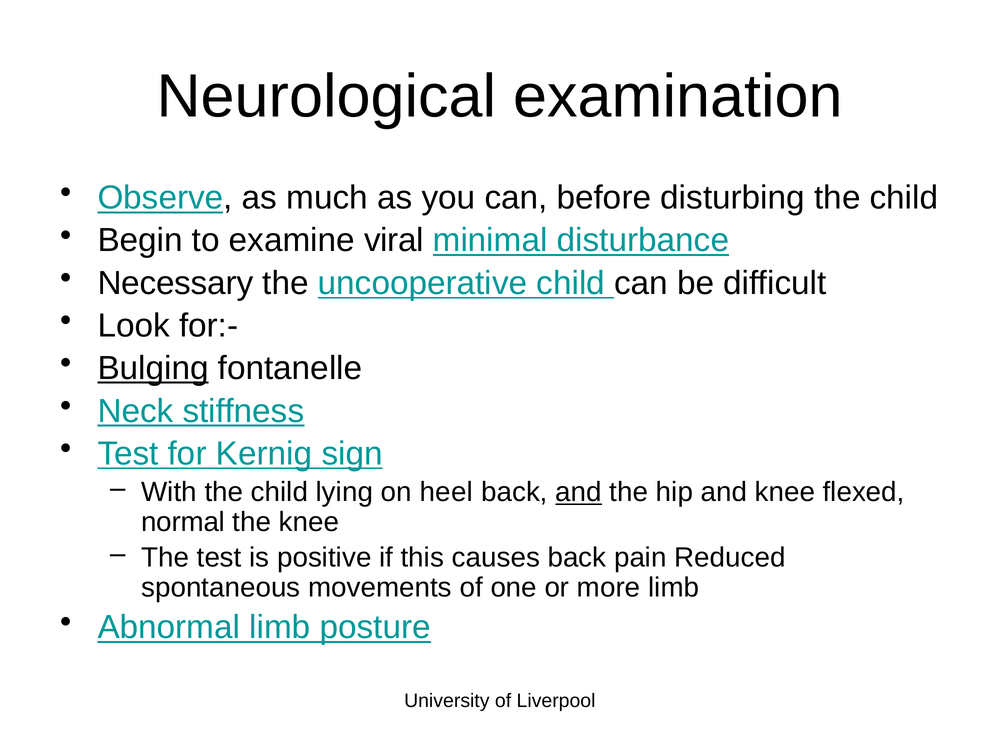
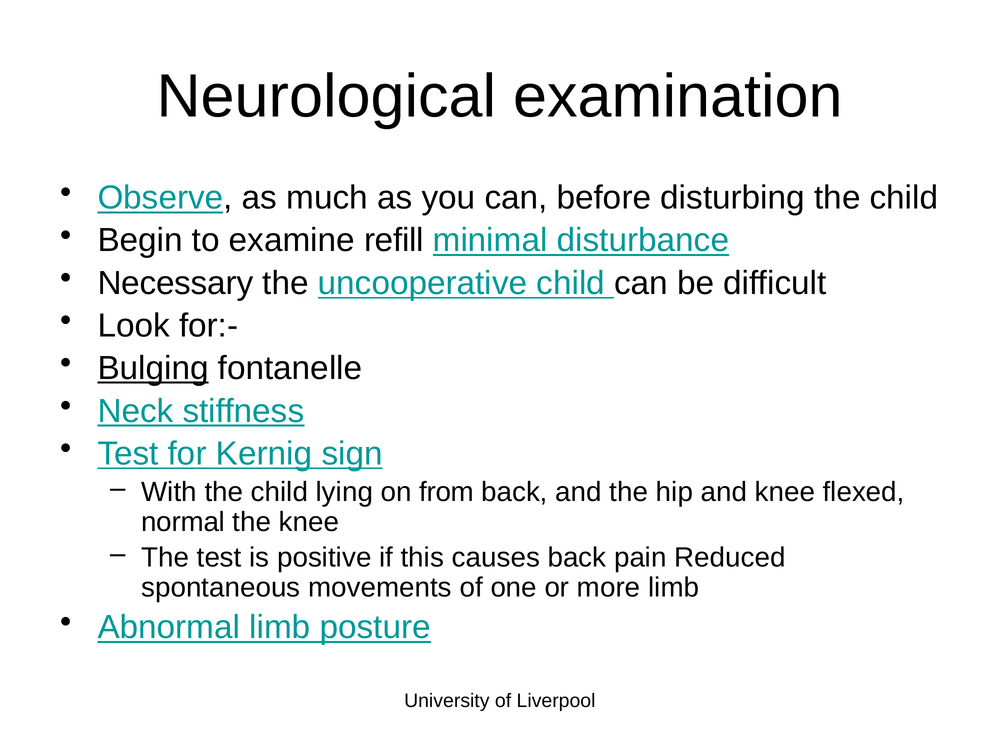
viral: viral -> refill (394, 240)
heel: heel -> from (447, 492)
and underline: present -> none (579, 492)
